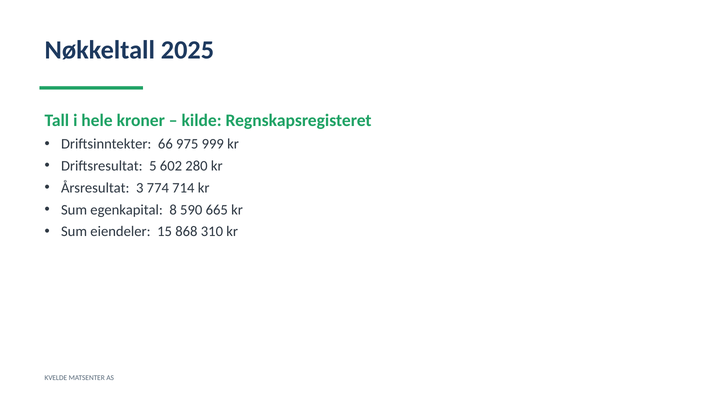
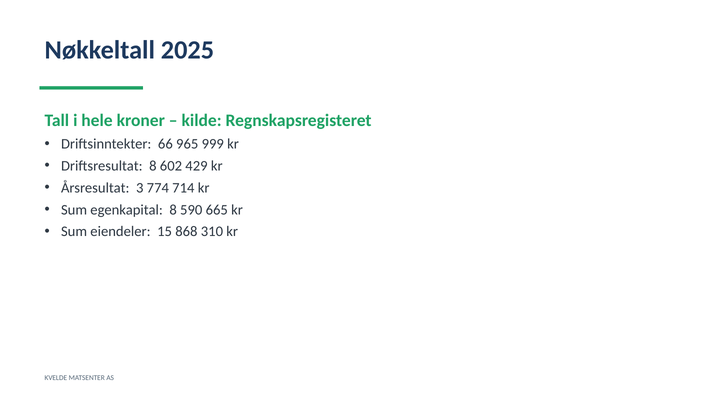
975: 975 -> 965 (187, 144)
Driftsresultat 5: 5 -> 8 (153, 166)
280: 280 -> 429 (196, 166)
